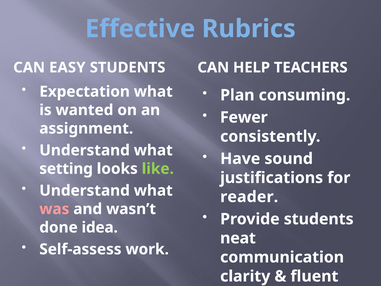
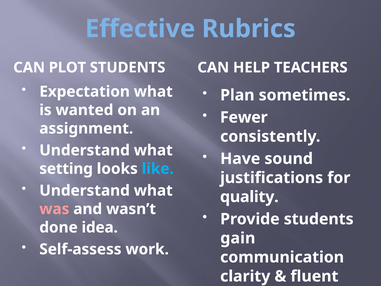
EASY: EASY -> PLOT (67, 67)
consuming: consuming -> sometimes (305, 95)
like colour: light green -> light blue (158, 169)
reader: reader -> quality (249, 197)
neat: neat -> gain (238, 238)
